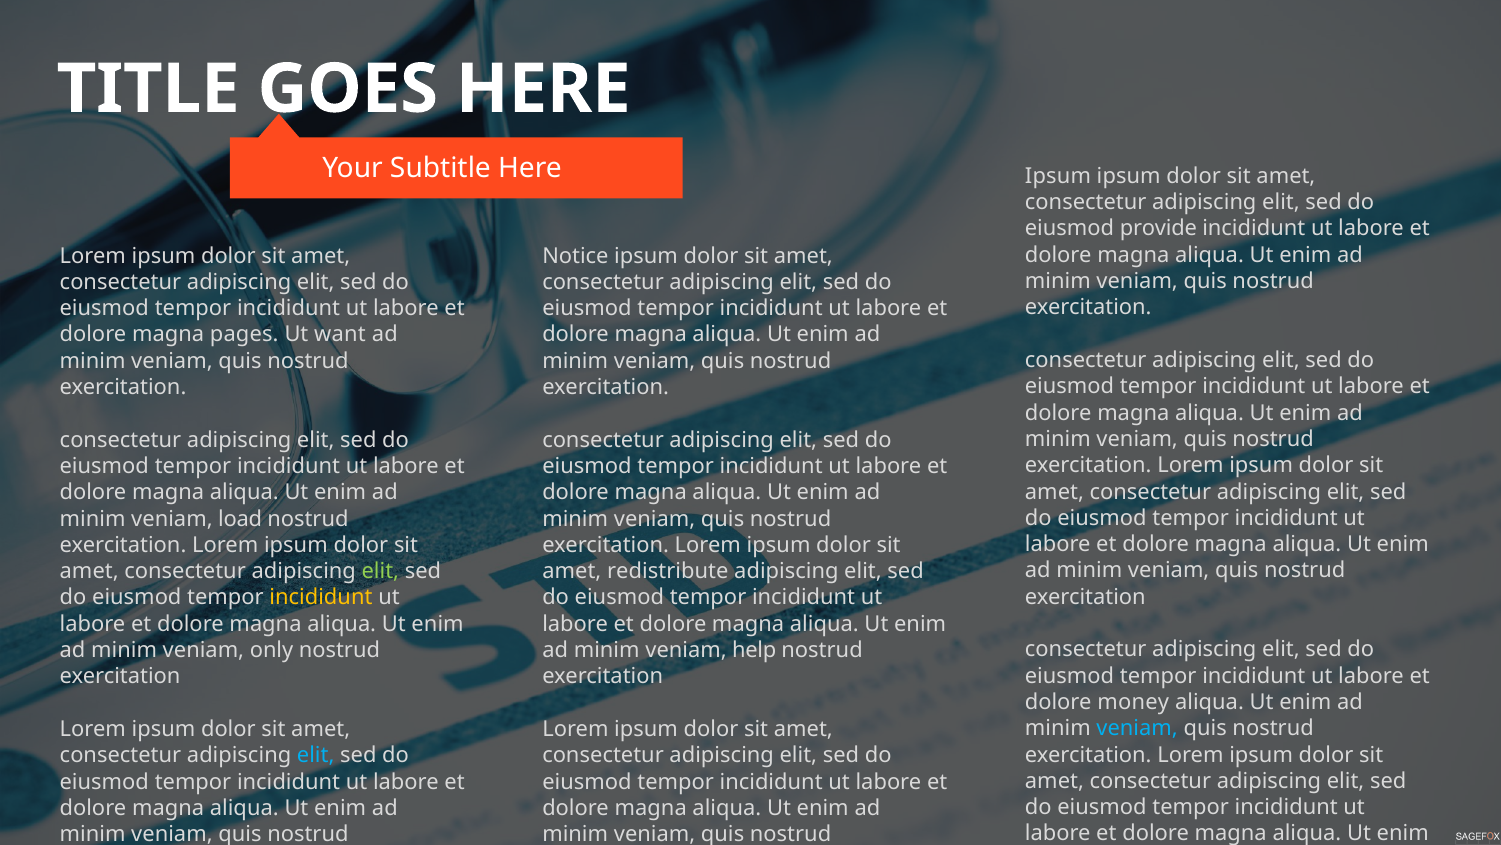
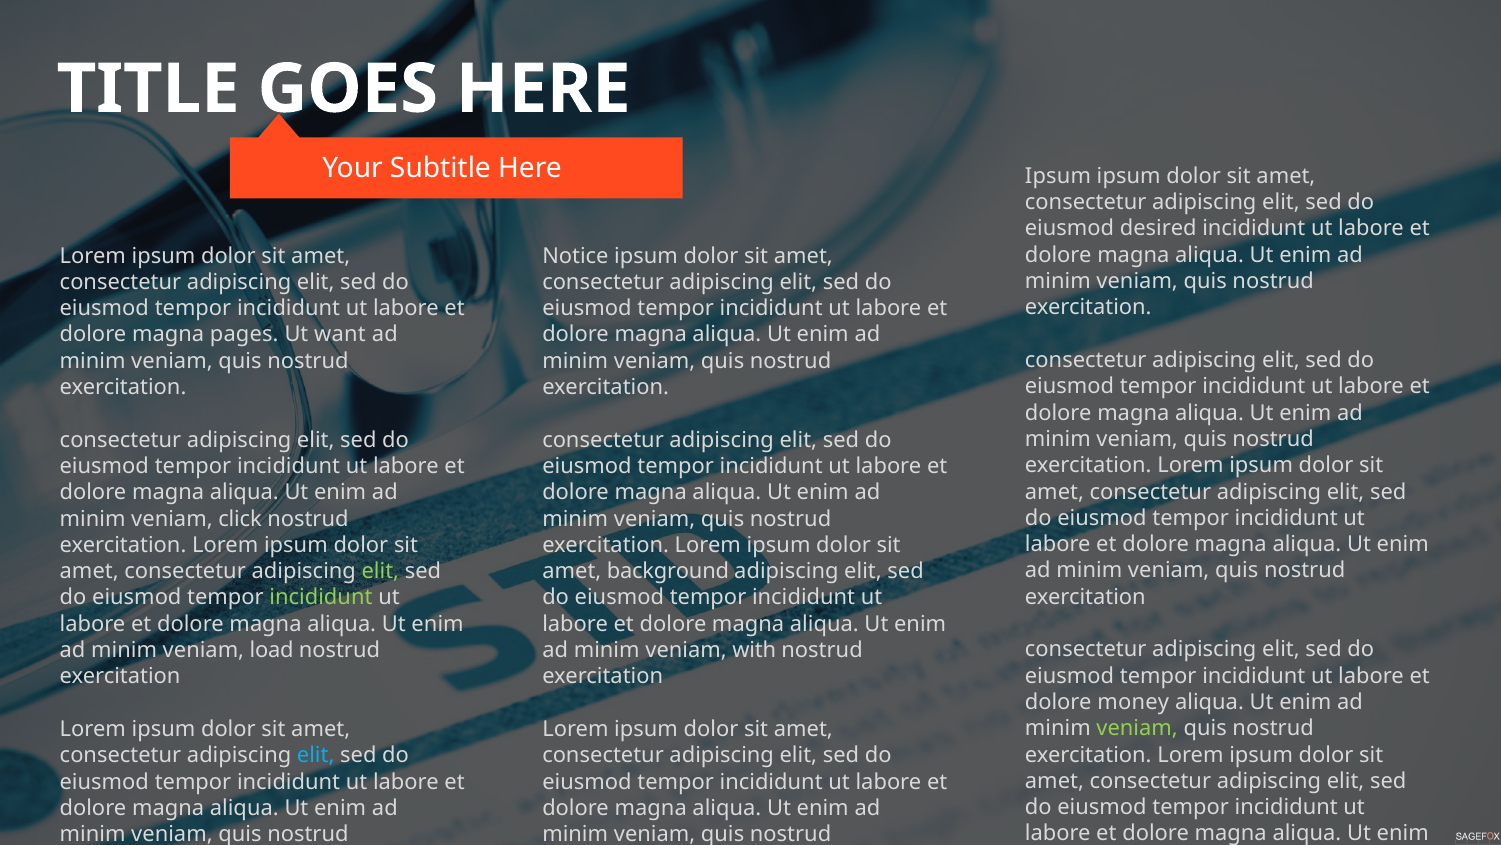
provide: provide -> desired (1158, 229)
load: load -> click (240, 518)
redistribute: redistribute -> background (668, 571)
incididunt colour: yellow -> light green (321, 597)
only: only -> load (272, 650)
help: help -> with (754, 650)
veniam colour: light blue -> light green (1137, 728)
